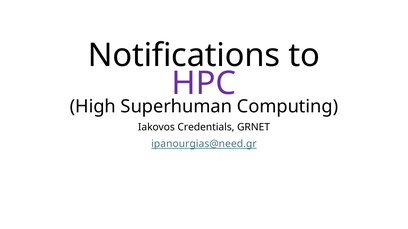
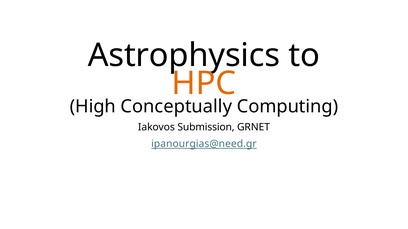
Notifications: Notifications -> Astrophysics (184, 55)
HPC colour: purple -> orange (204, 84)
Superhuman: Superhuman -> Conceptually (176, 107)
Credentials: Credentials -> Submission (206, 128)
